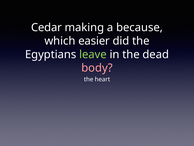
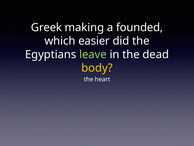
Cedar: Cedar -> Greek (46, 27)
because: because -> founded (140, 27)
body colour: pink -> yellow (97, 68)
